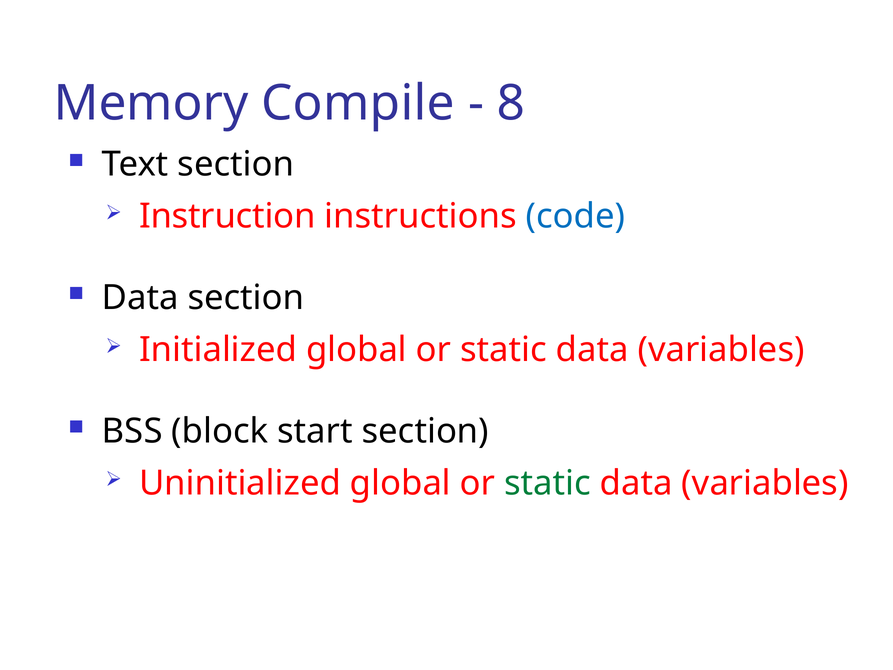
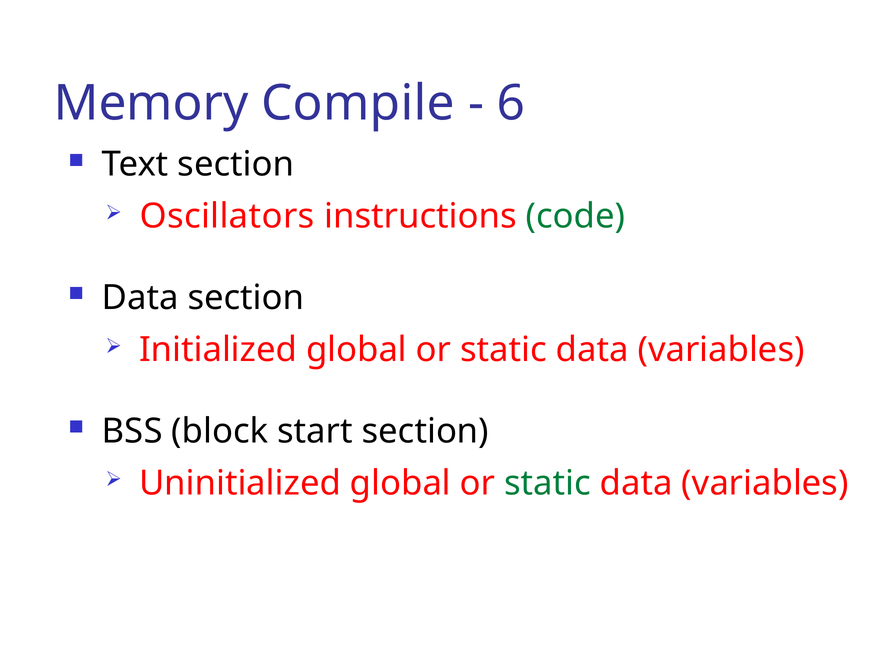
8: 8 -> 6 (511, 103)
Instruction: Instruction -> Oscillators (227, 216)
code colour: blue -> green (575, 216)
